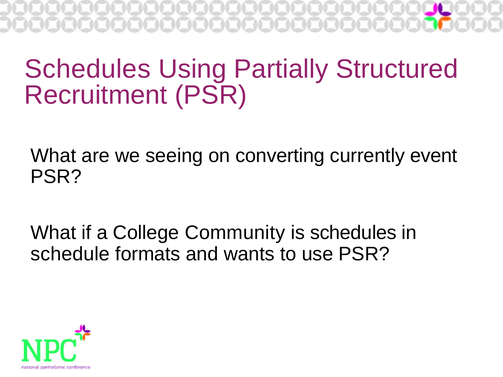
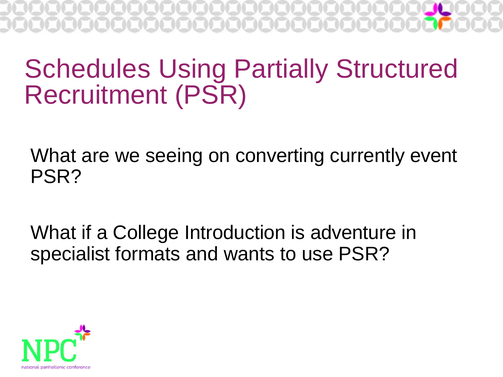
Community: Community -> Introduction (235, 233)
is schedules: schedules -> adventure (353, 233)
schedule: schedule -> specialist (70, 254)
